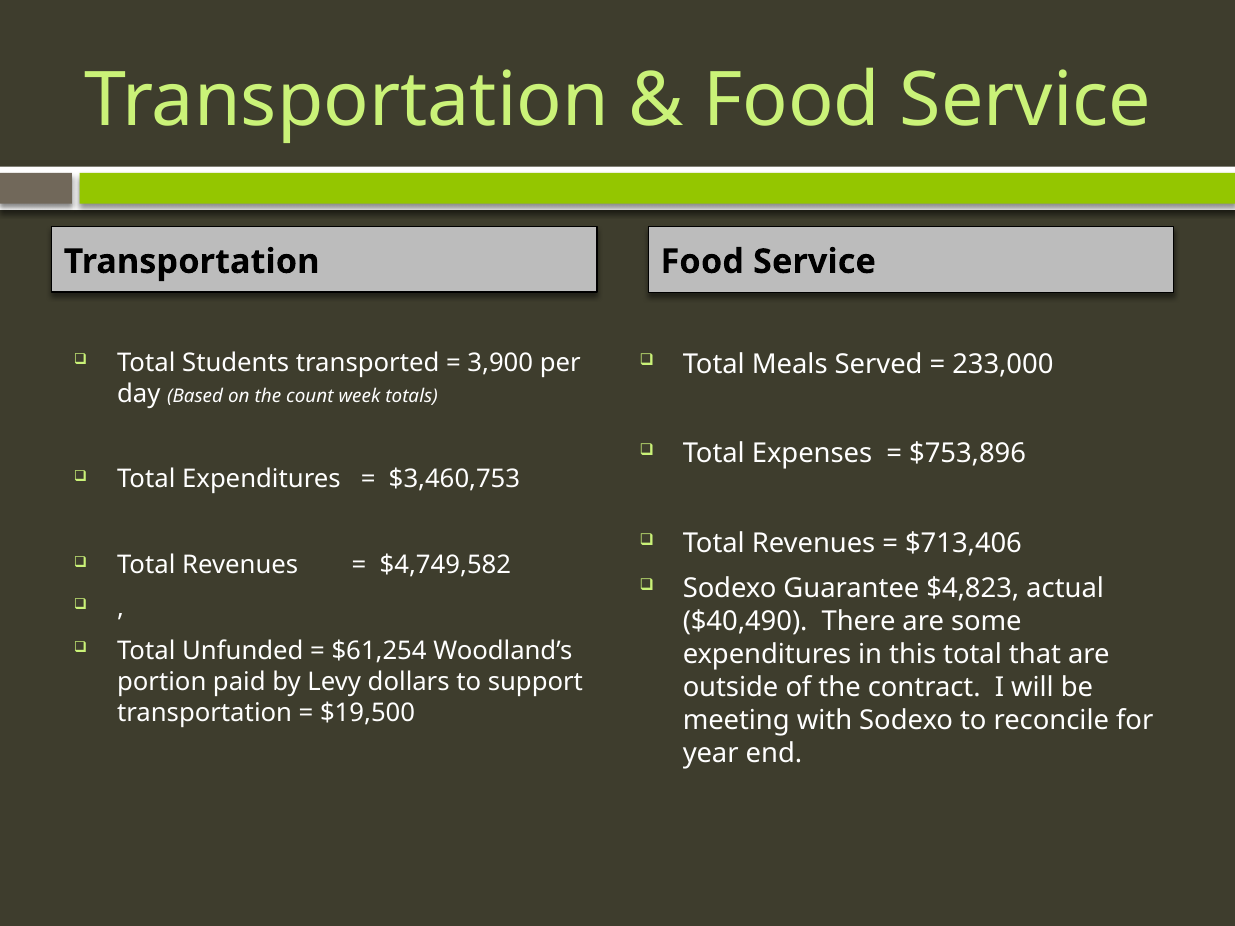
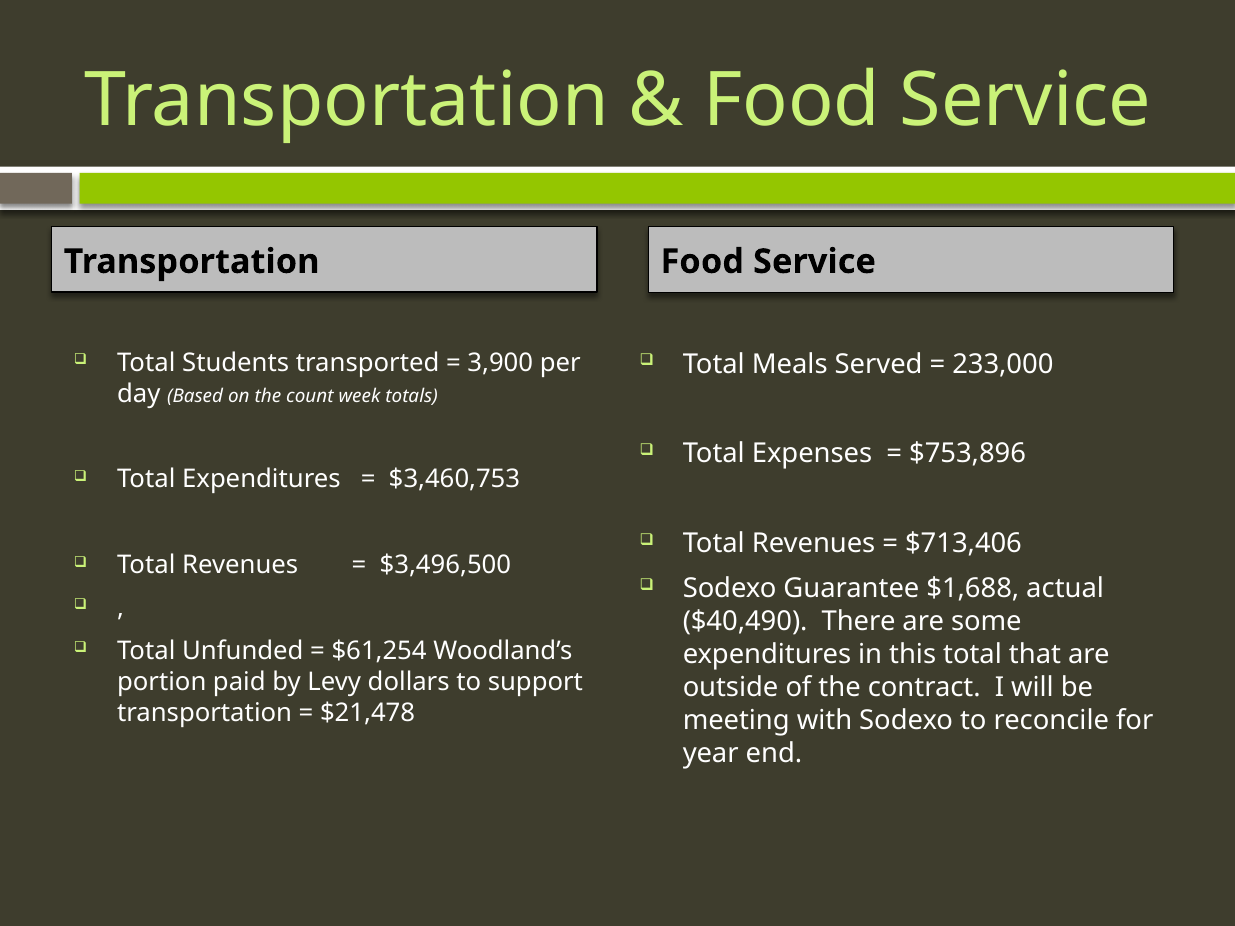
$4,749,582: $4,749,582 -> $3,496,500 (445, 565)
$4,823: $4,823 -> $1,688 (973, 589)
$19,500: $19,500 -> $21,478 (368, 713)
